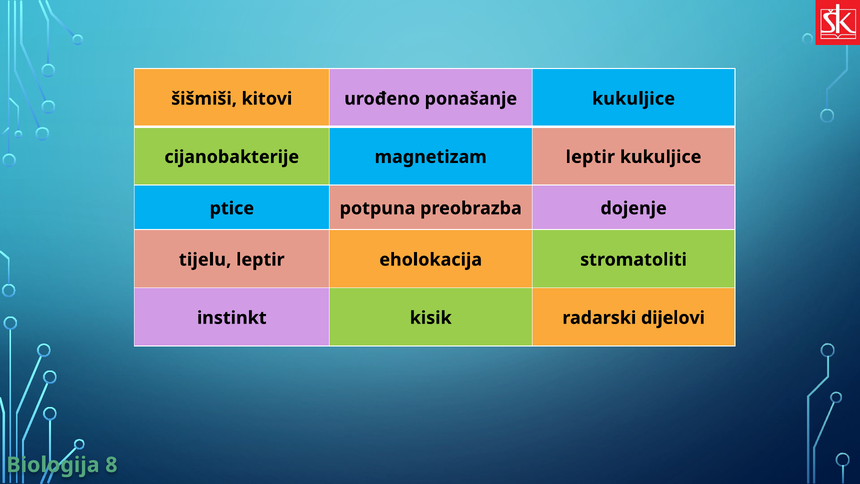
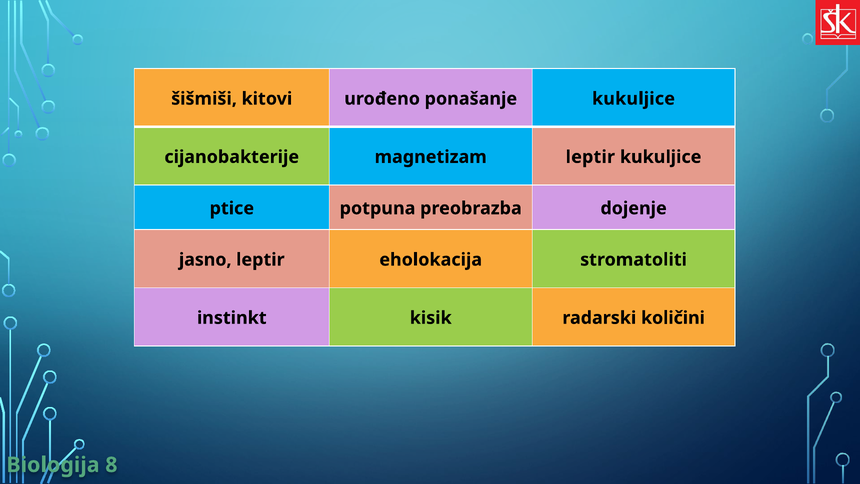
tijelu: tijelu -> jasno (205, 260)
dijelovi: dijelovi -> količini (673, 318)
